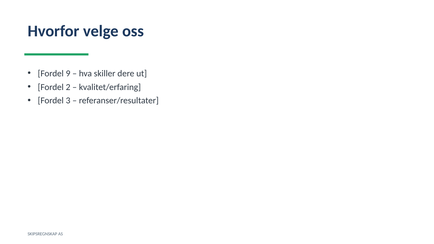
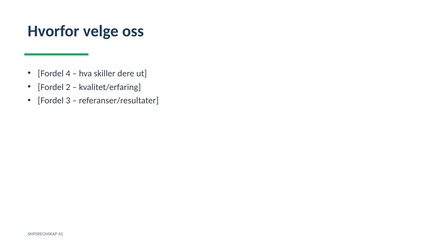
9: 9 -> 4 (68, 74)
